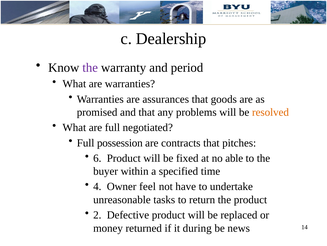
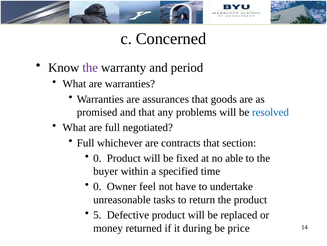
Dealership: Dealership -> Concerned (171, 39)
resolved colour: orange -> blue (270, 112)
possession: possession -> whichever (120, 142)
pitches: pitches -> section (239, 142)
6: 6 -> 0 (97, 158)
4: 4 -> 0 (97, 186)
2: 2 -> 5 (97, 214)
news: news -> price (239, 227)
